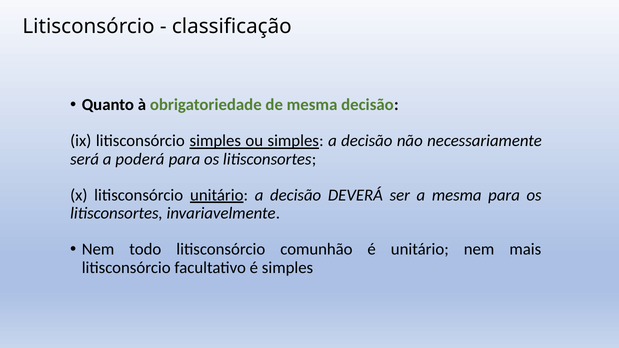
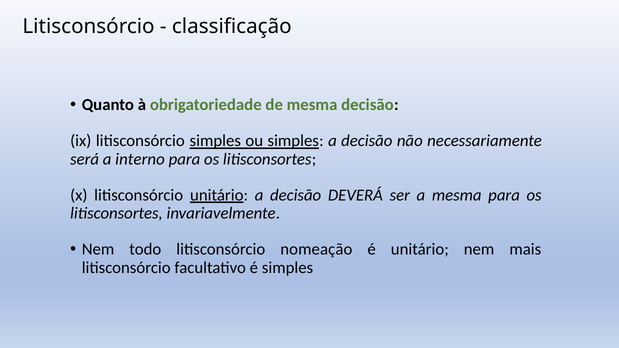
poderá: poderá -> interno (140, 159)
comunhão: comunhão -> nomeação (316, 250)
